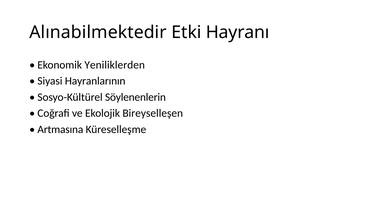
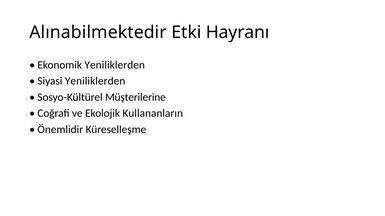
Siyasi Hayranlarının: Hayranlarının -> Yeniliklerden (95, 81)
Söylenenlerin: Söylenenlerin -> Müşterilerine (135, 97)
Bireyselleşen: Bireyselleşen -> Kullananların (153, 114)
Artmasına: Artmasına -> Önemlidir (60, 130)
